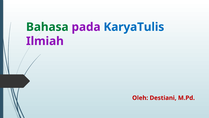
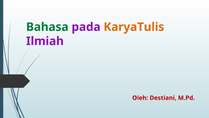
KaryaTulis colour: blue -> orange (134, 27)
